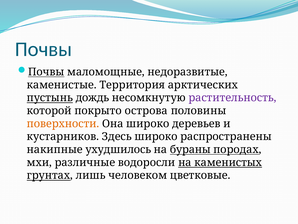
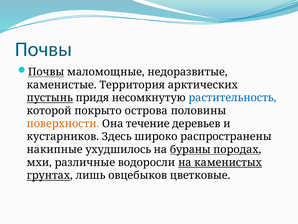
дождь: дождь -> придя (92, 98)
растительность colour: purple -> blue (232, 98)
Она широко: широко -> течение (148, 123)
человеком: человеком -> овцебыков (138, 175)
